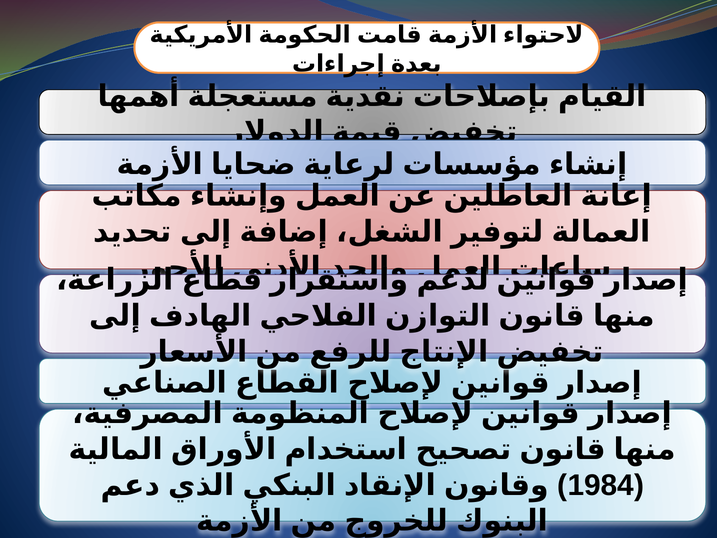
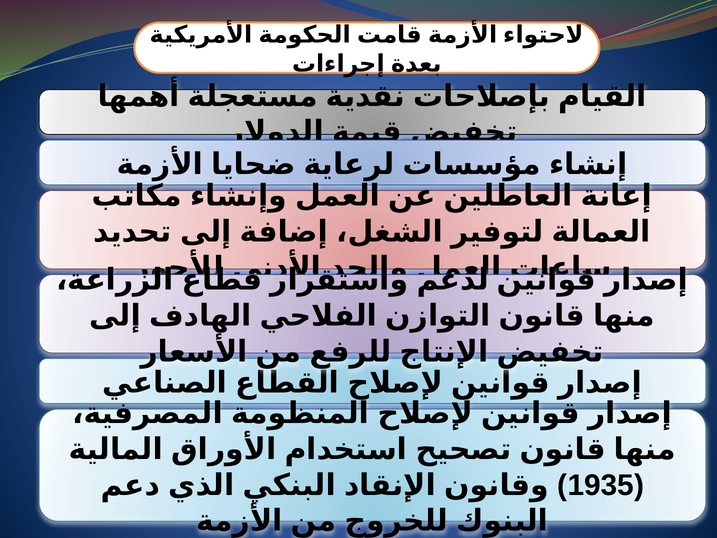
1984: 1984 -> 1935 (601, 485)
